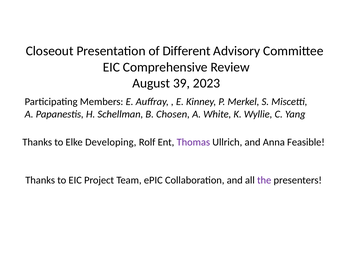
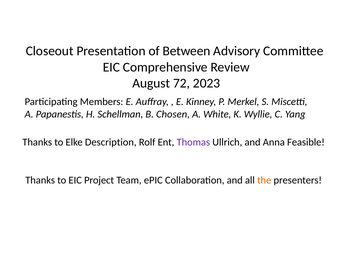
Different: Different -> Between (187, 51)
39: 39 -> 72 (182, 83)
Developing: Developing -> Description (111, 142)
the colour: purple -> orange (264, 180)
